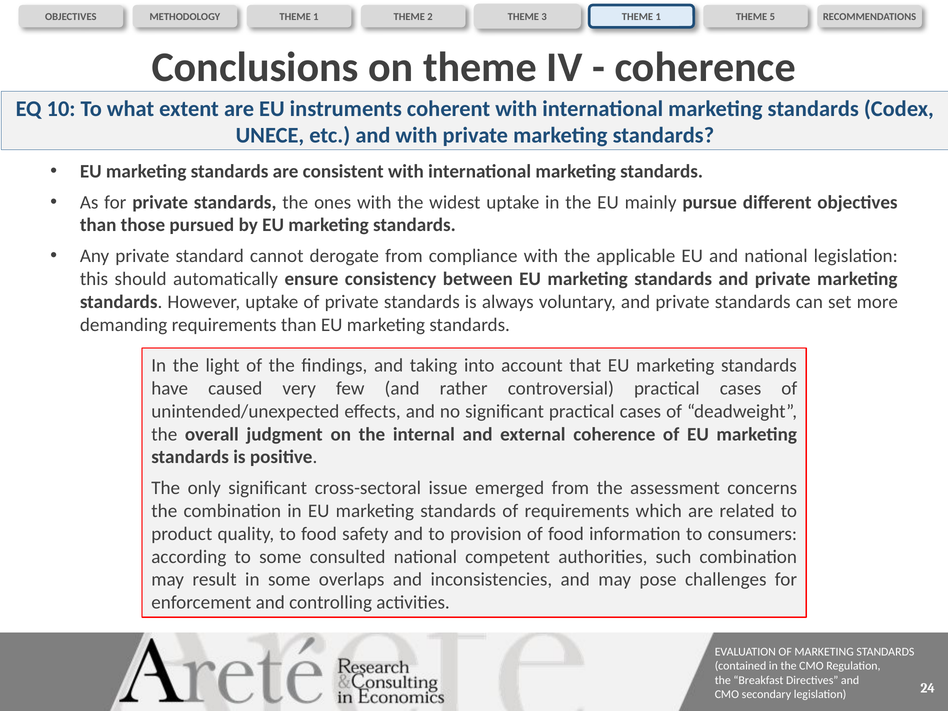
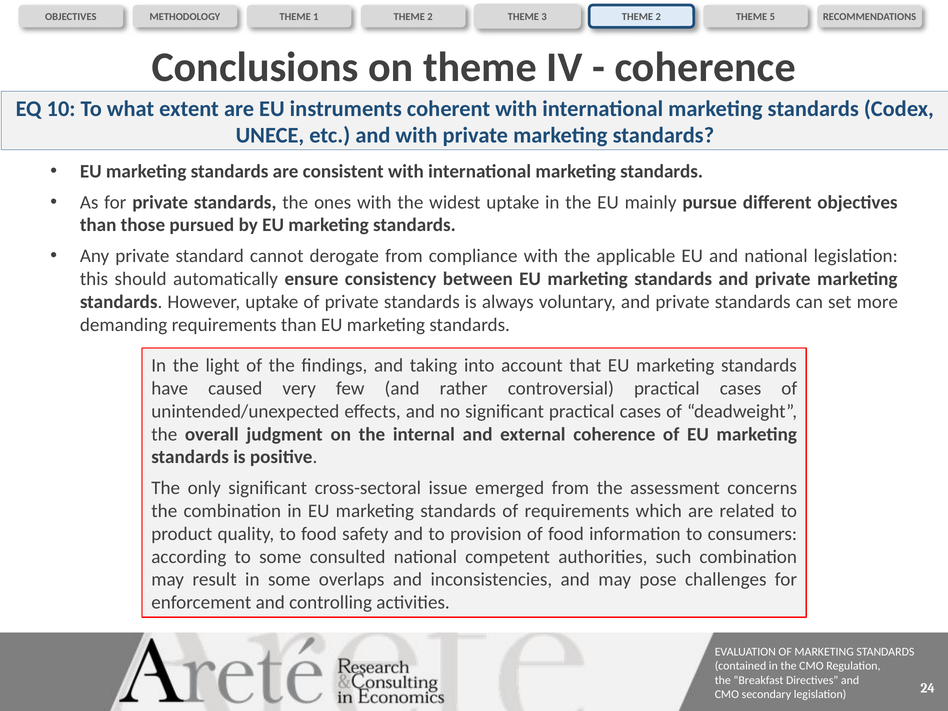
METHODOLOGY THEME 1: 1 -> 2 (658, 17)
